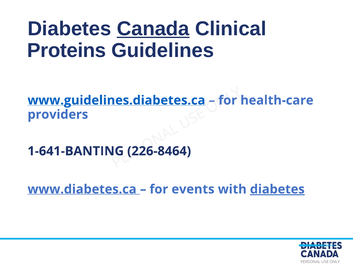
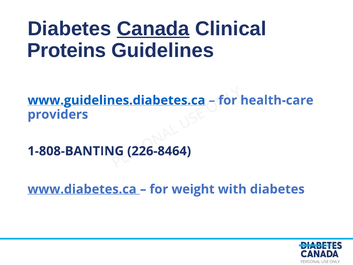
1-641-BANTING: 1-641-BANTING -> 1-808-BANTING (76, 151)
events: events -> weight (193, 189)
diabetes underline: present -> none (277, 189)
